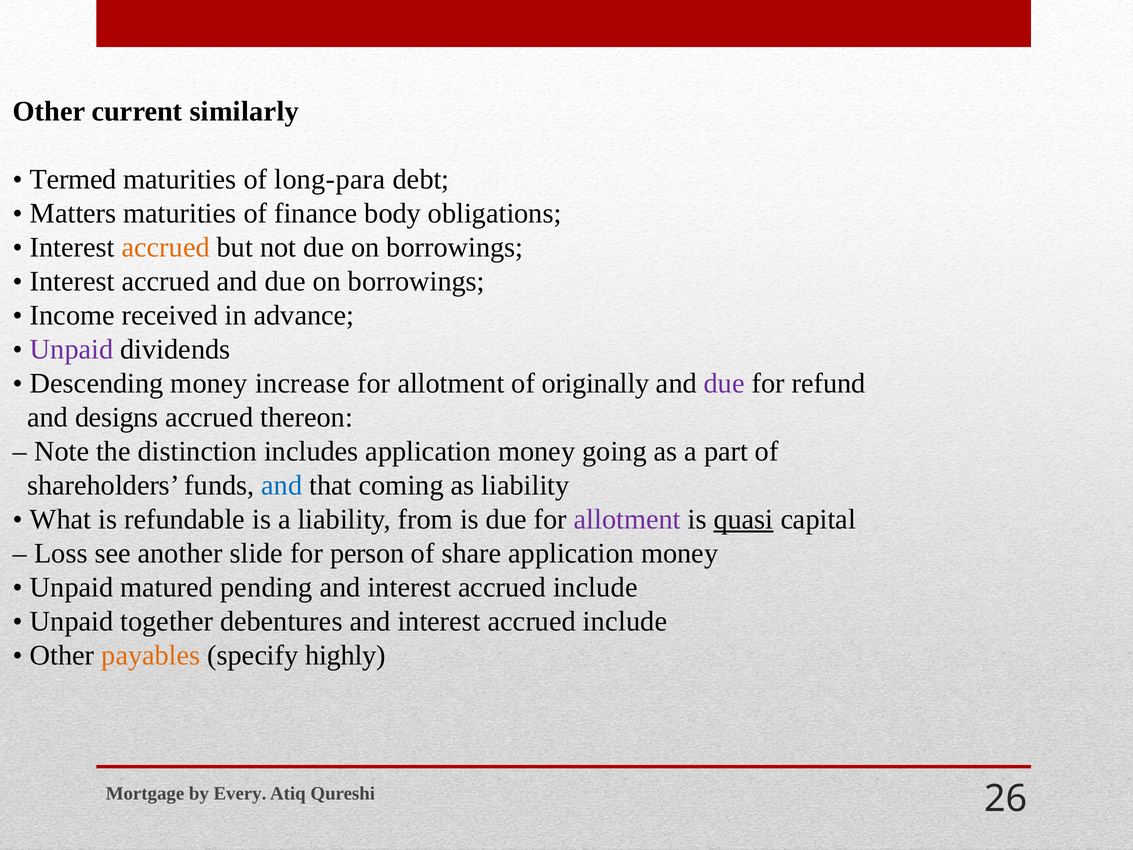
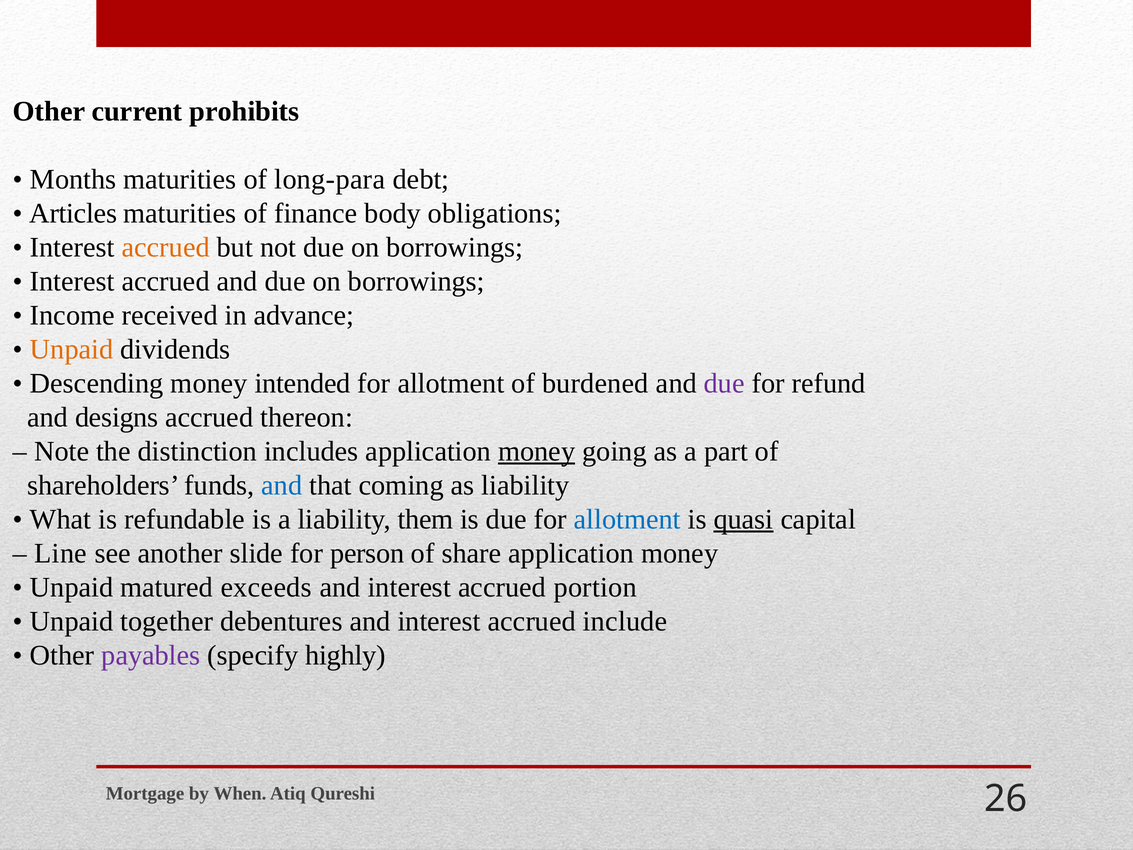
similarly: similarly -> prohibits (244, 111)
Termed: Termed -> Months (73, 179)
Matters: Matters -> Articles (73, 213)
Unpaid colour: purple -> orange (72, 349)
increase: increase -> intended (303, 383)
originally: originally -> burdened (595, 383)
money underline: none -> present (537, 451)
from: from -> them (426, 519)
allotment colour: purple -> blue (627, 519)
Loss: Loss -> Line (61, 553)
pending: pending -> exceeds (266, 587)
include: include -> portion (595, 587)
payables colour: orange -> purple (151, 655)
Every: Every -> When (240, 793)
